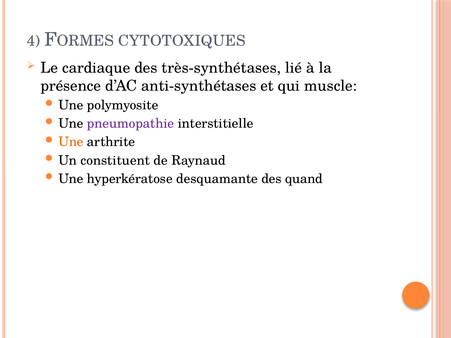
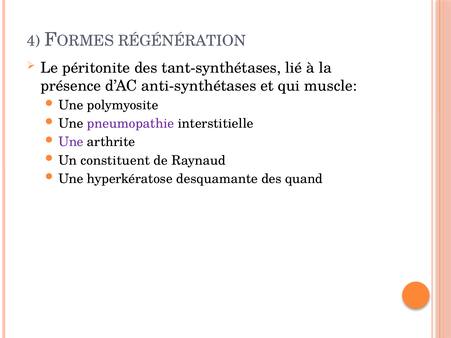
CYTOTOXIQUES: CYTOTOXIQUES -> RÉGÉNÉRATION (182, 41)
cardiaque: cardiaque -> péritonite (96, 68)
très-synthétases: très-synthétases -> tant-synthétases (221, 68)
Une colour: orange -> purple (71, 142)
